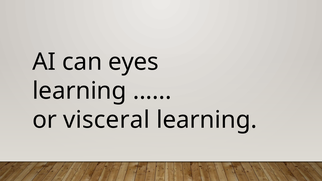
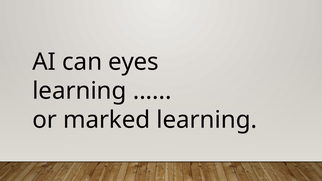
visceral: visceral -> marked (107, 120)
